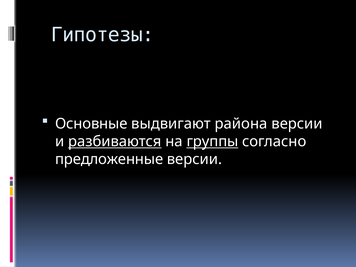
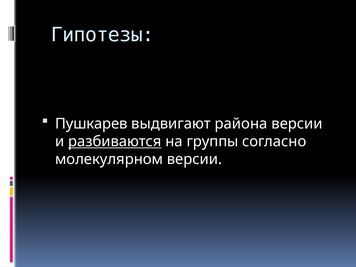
Основные: Основные -> Пушкарев (91, 124)
группы underline: present -> none (212, 141)
предложенные: предложенные -> молекулярном (109, 159)
